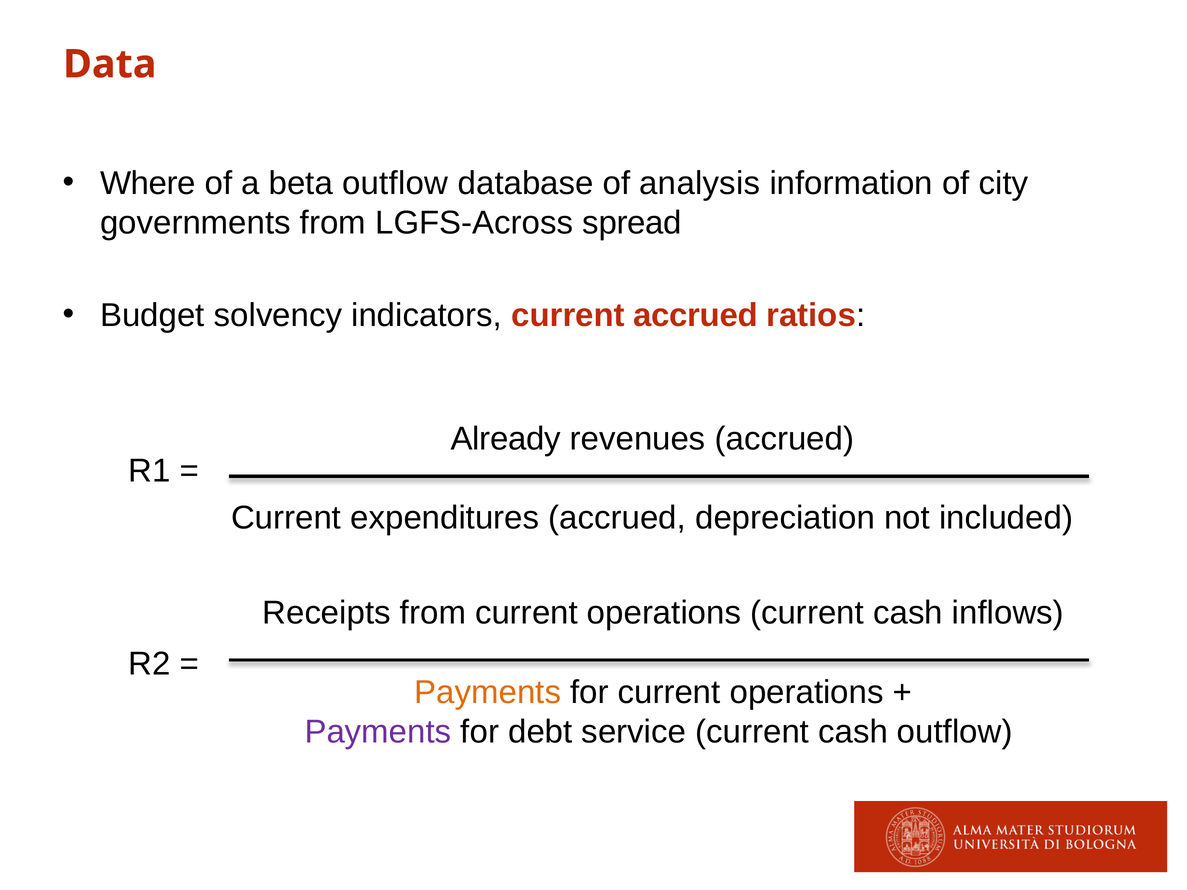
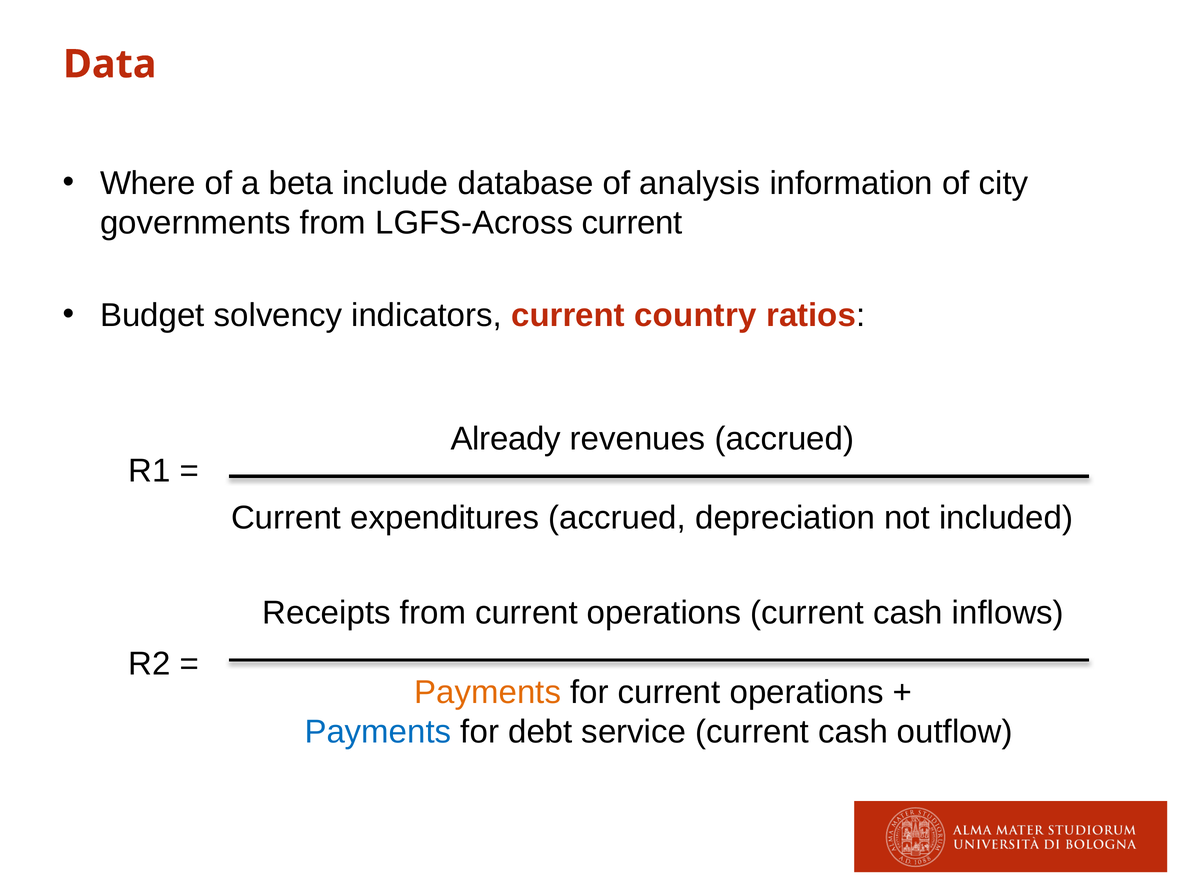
beta outflow: outflow -> include (395, 183)
LGFS-Across spread: spread -> current (632, 223)
current accrued: accrued -> country (695, 315)
Payments colour: purple -> blue (378, 732)
